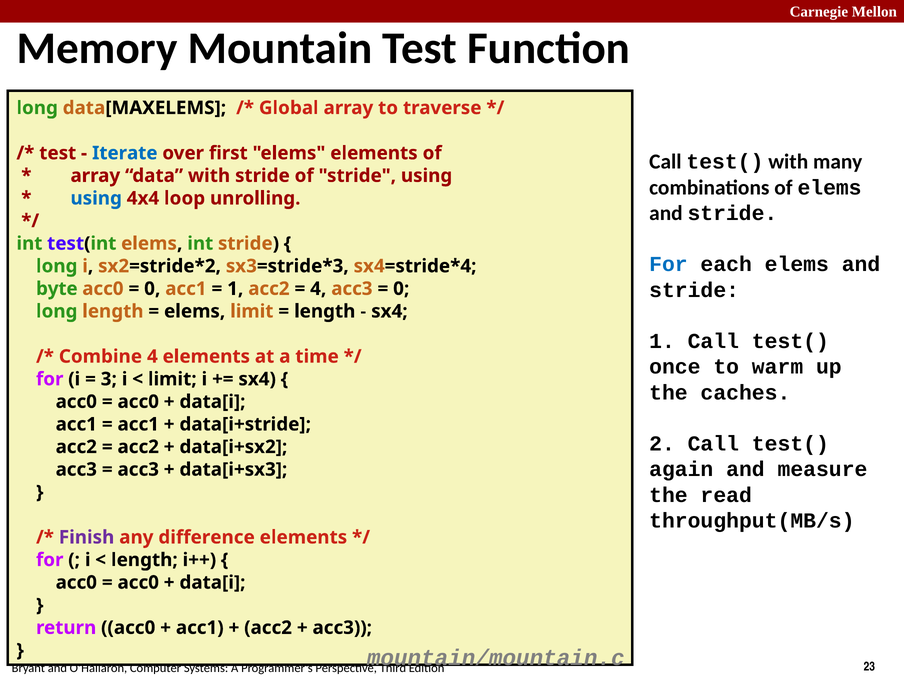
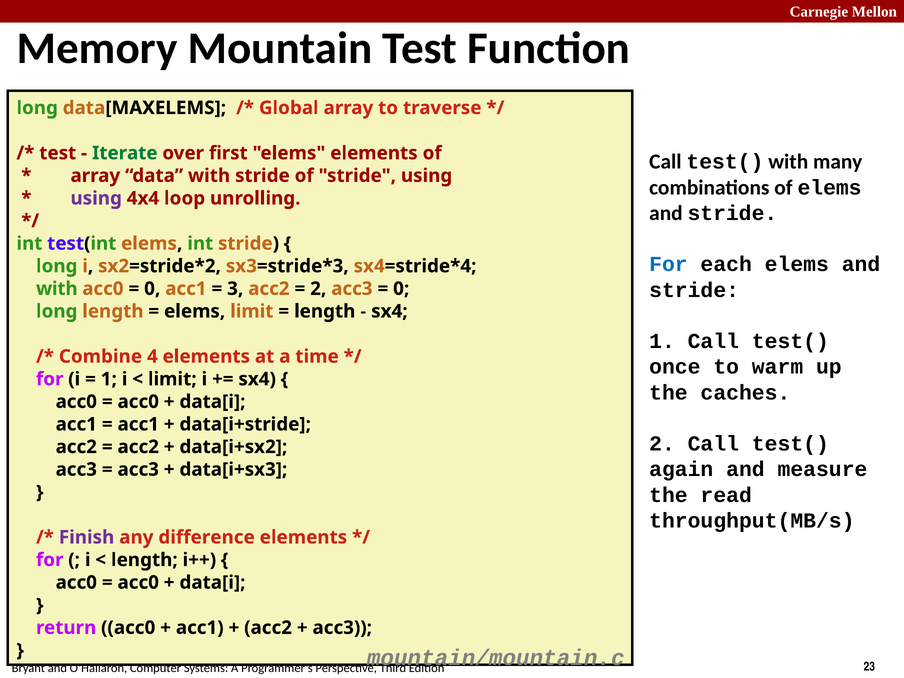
Iterate colour: blue -> green (125, 153)
using colour: blue -> purple (96, 198)
byte: byte -> with (57, 289)
1: 1 -> 3 (235, 289)
4: 4 -> 2 (318, 289)
3: 3 -> 1 (109, 379)
